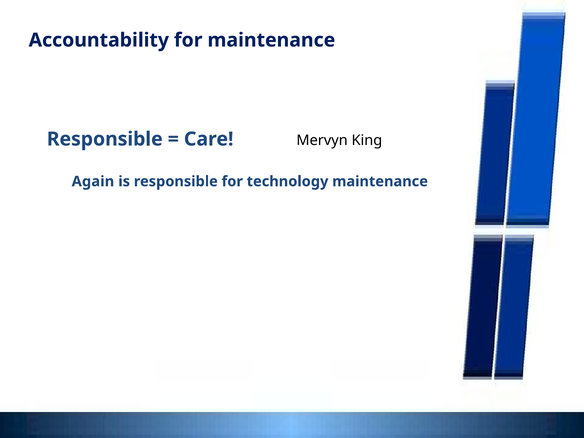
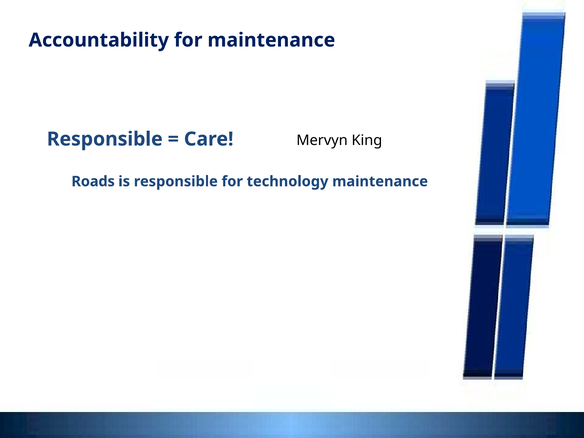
Again: Again -> Roads (93, 181)
